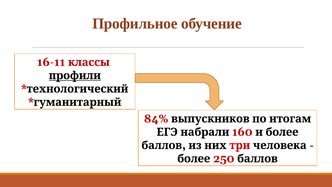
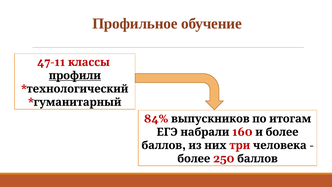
16-11: 16-11 -> 47-11 (51, 62)
